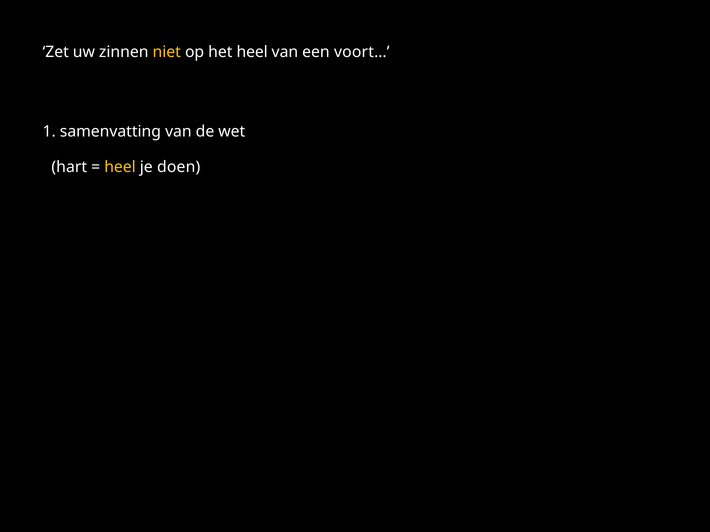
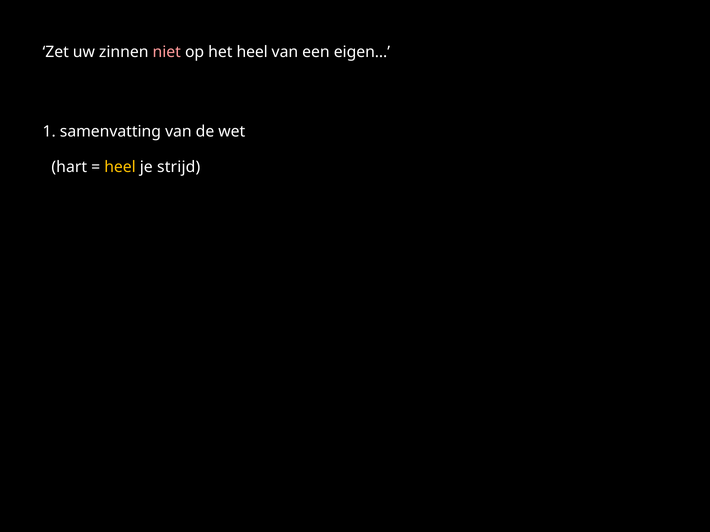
niet colour: yellow -> pink (167, 52)
voort…: voort… -> eigen… (362, 52)
doen: doen -> strijd (179, 167)
